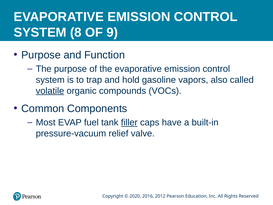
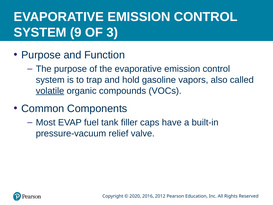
8: 8 -> 9 (76, 32)
9: 9 -> 3 (112, 32)
filler underline: present -> none (129, 122)
